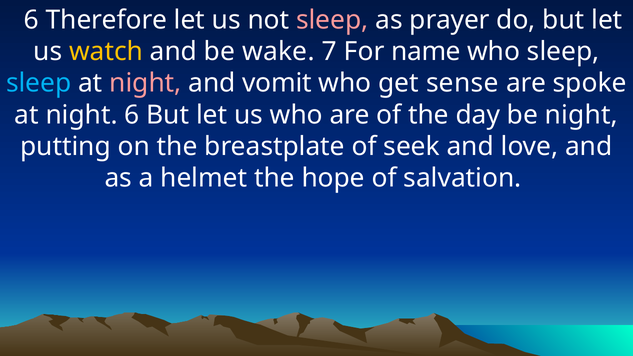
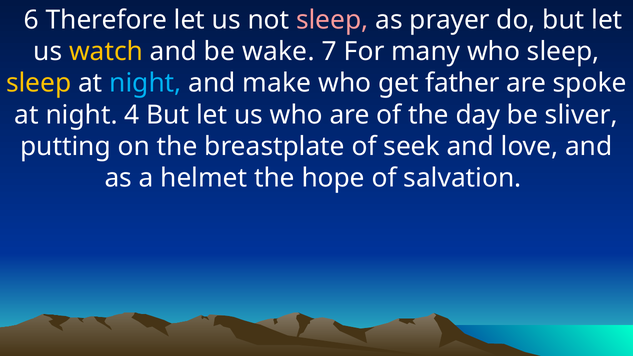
name: name -> many (426, 52)
sleep colour: light blue -> yellow (39, 83)
night colour: pink -> light blue (145, 83)
vomit: vomit -> make (277, 83)
sense: sense -> father (462, 83)
night 6: 6 -> 4 (132, 115)
be night: night -> sliver (581, 115)
